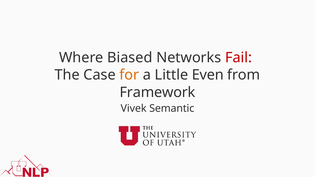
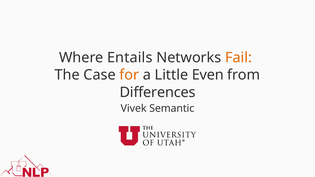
Biased: Biased -> Entails (130, 58)
Fail colour: red -> orange (239, 58)
Framework: Framework -> Differences (158, 92)
